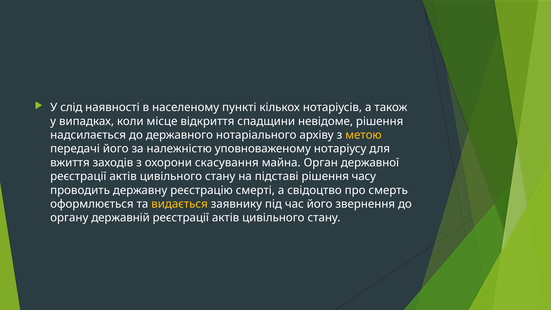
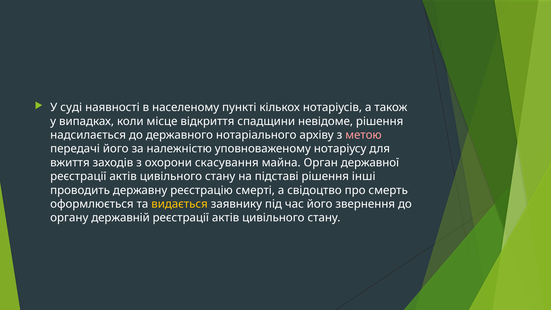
слід: слід -> суді (71, 107)
метою colour: yellow -> pink (363, 135)
часу: часу -> інші (364, 176)
